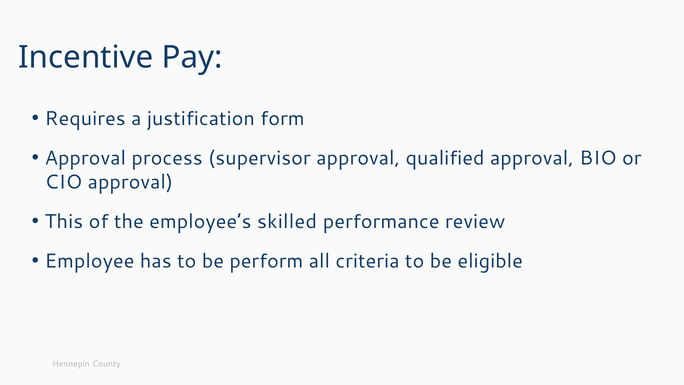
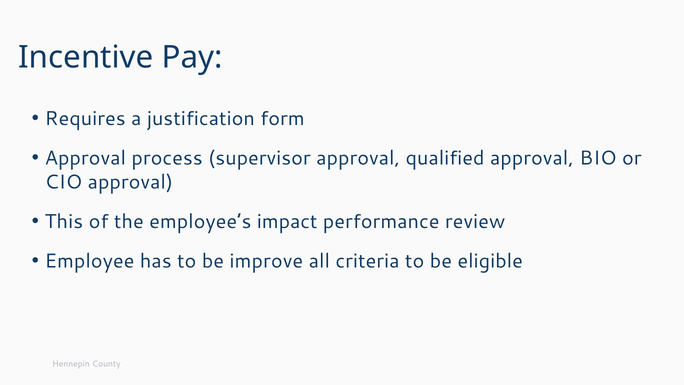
skilled: skilled -> impact (287, 222)
perform: perform -> improve (266, 261)
